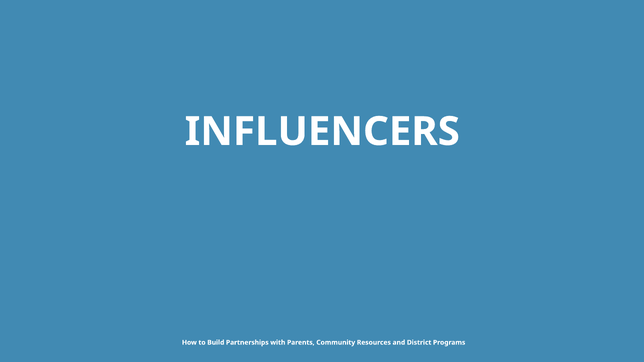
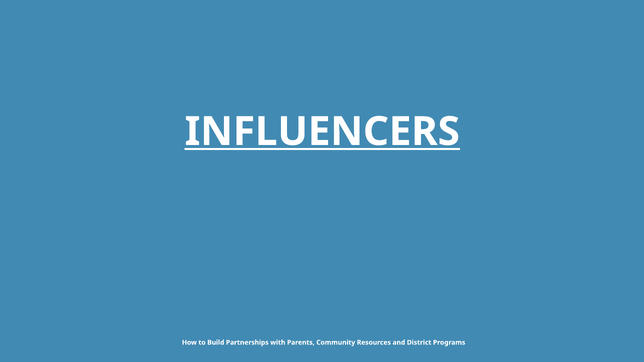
INFLUENCERS underline: none -> present (322, 132)
